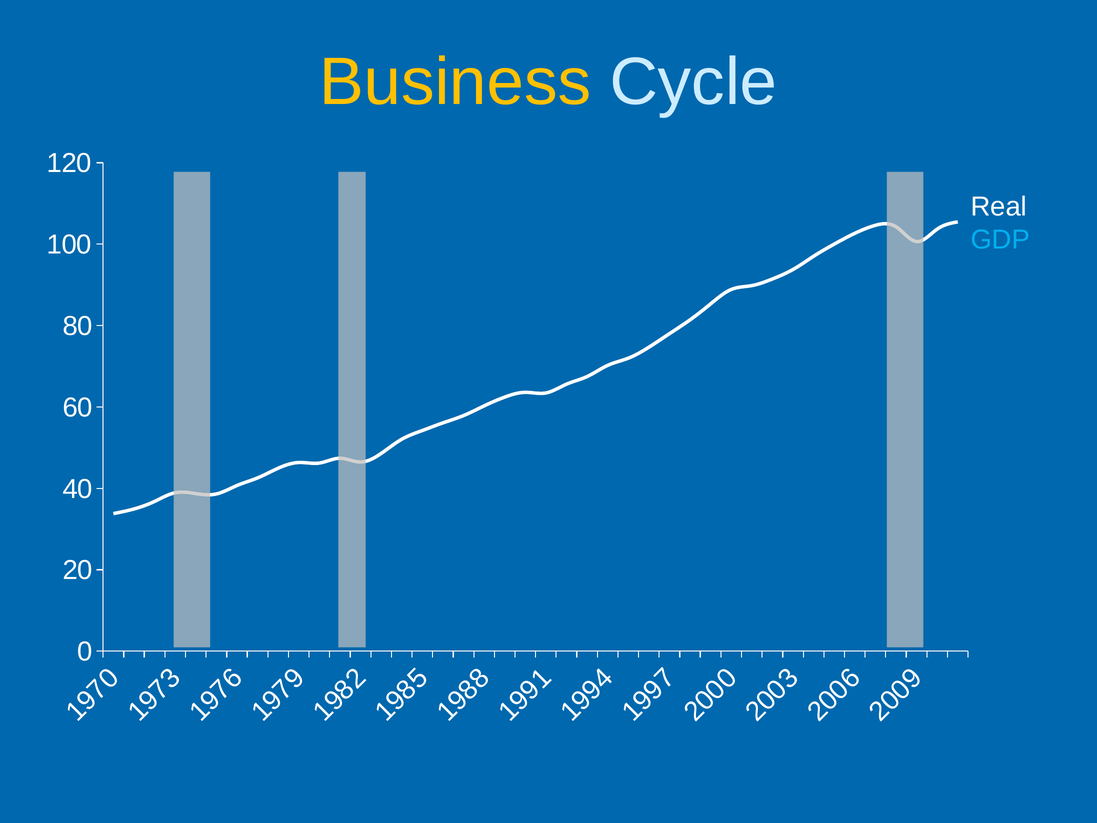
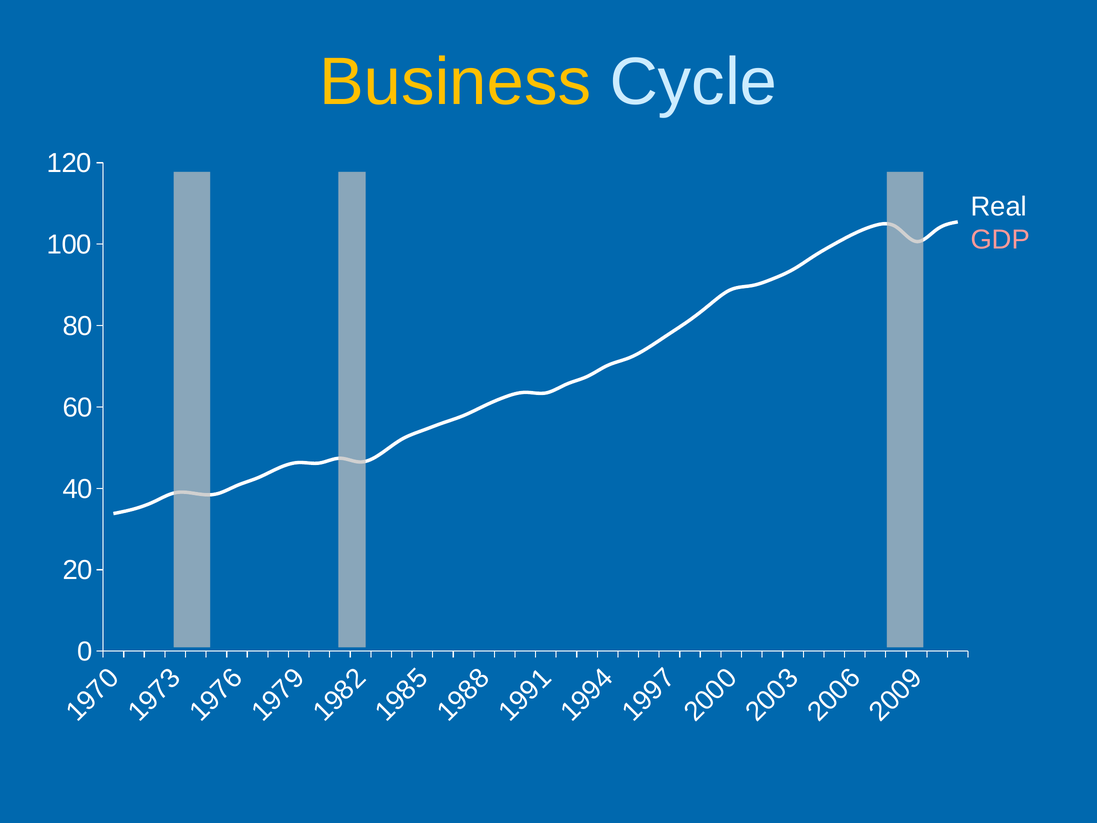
GDP colour: light blue -> pink (1000, 239)
